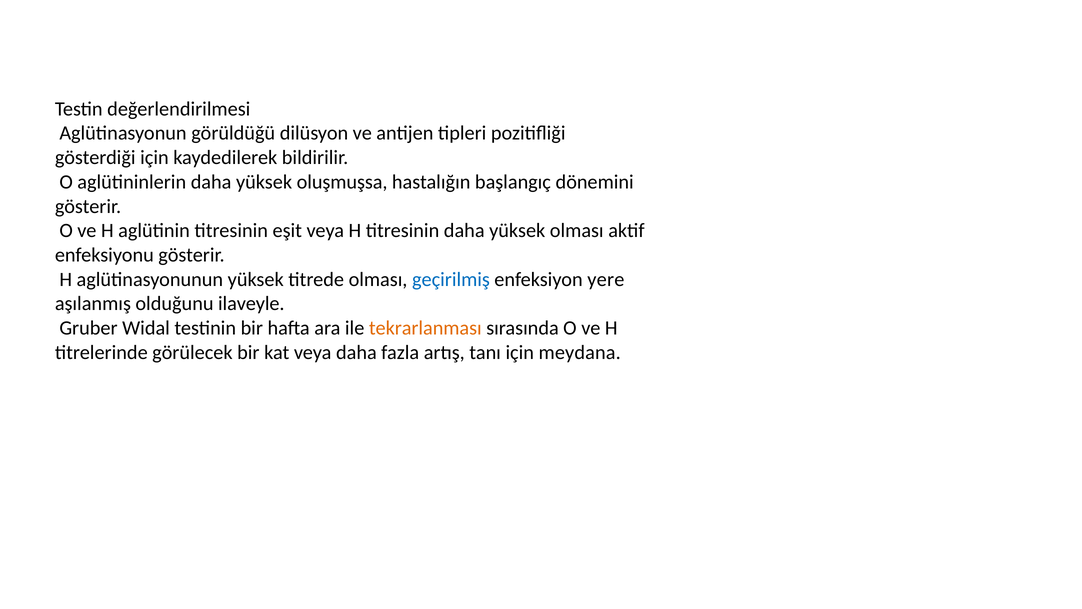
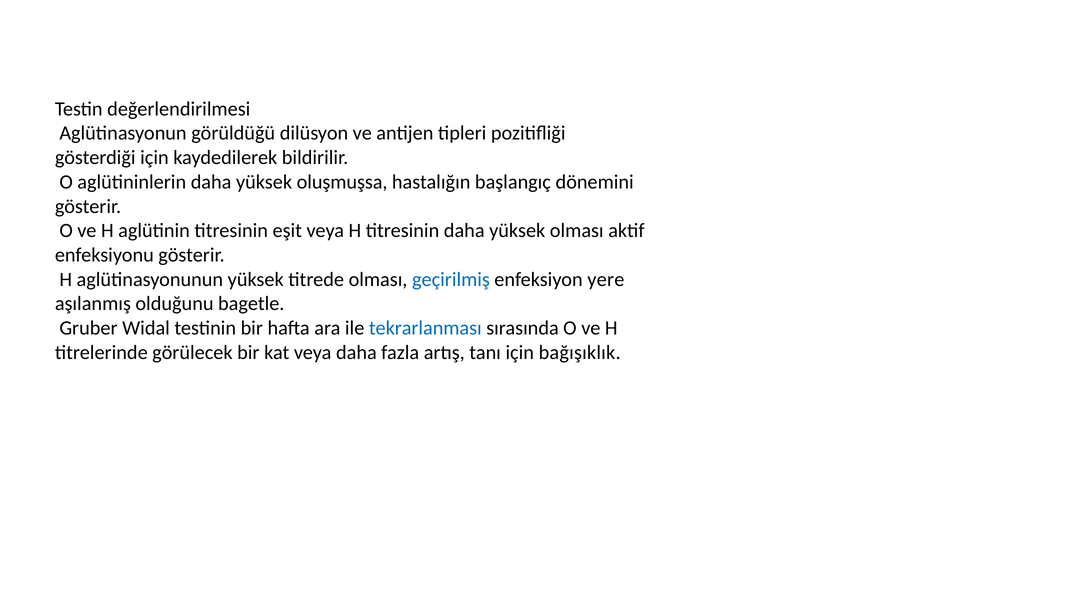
ilaveyle: ilaveyle -> bagetle (251, 304)
tekrarlanması colour: orange -> blue (425, 328)
meydana: meydana -> bağışıklık (580, 352)
